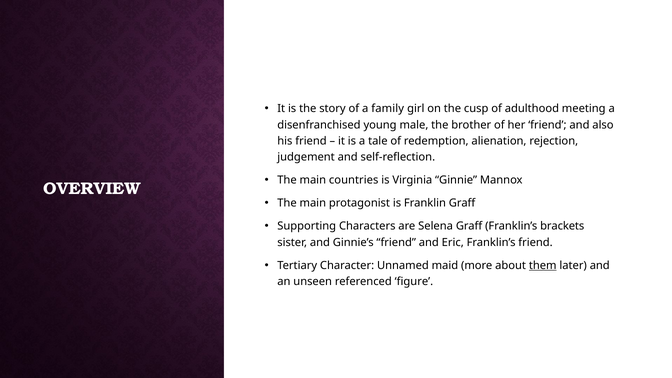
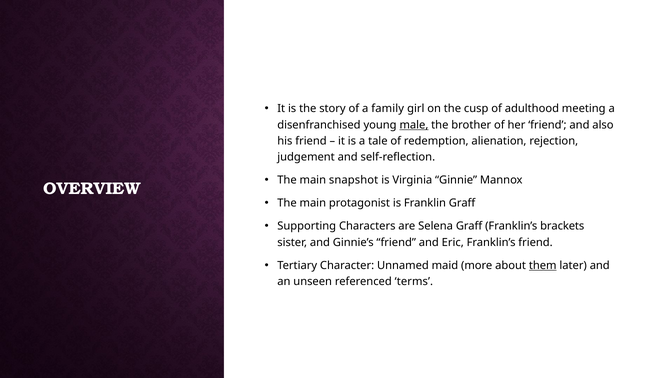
male underline: none -> present (414, 125)
countries: countries -> snapshot (354, 180)
figure: figure -> terms (414, 282)
